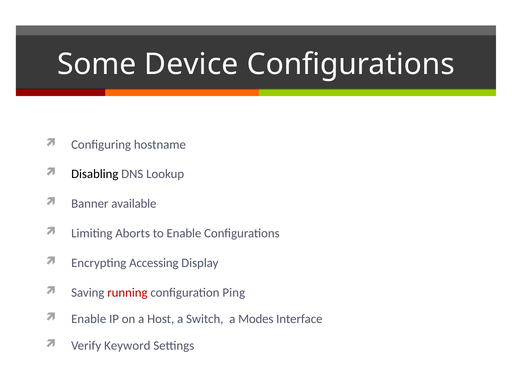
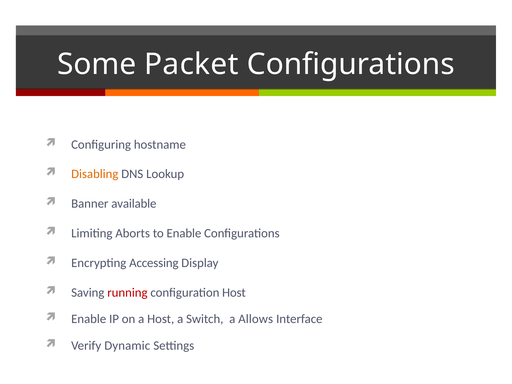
Device: Device -> Packet (191, 64)
Disabling colour: black -> orange (95, 174)
configuration Ping: Ping -> Host (234, 292)
Modes: Modes -> Allows (256, 319)
Keyword: Keyword -> Dynamic (127, 346)
